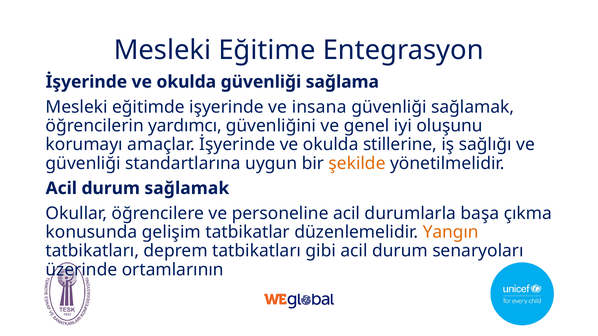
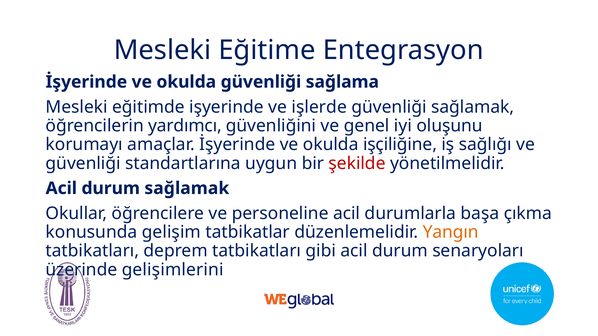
insana: insana -> işlerde (319, 107)
stillerine: stillerine -> işçiliğine (400, 145)
şekilde colour: orange -> red (357, 163)
ortamlarının: ortamlarının -> gelişimlerini (173, 270)
